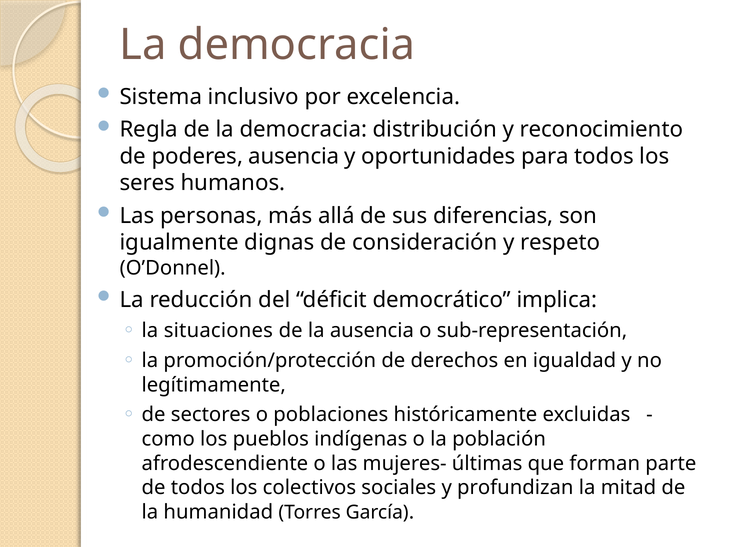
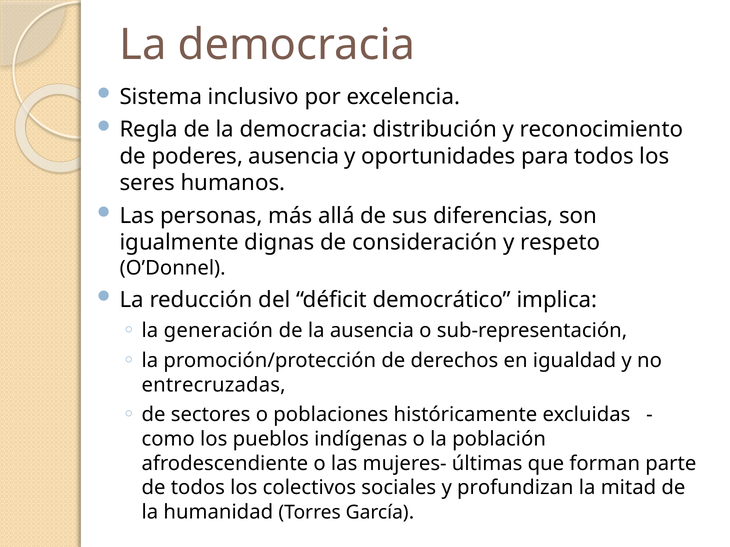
situaciones: situaciones -> generación (218, 331)
legítimamente: legítimamente -> entrecruzadas (214, 385)
